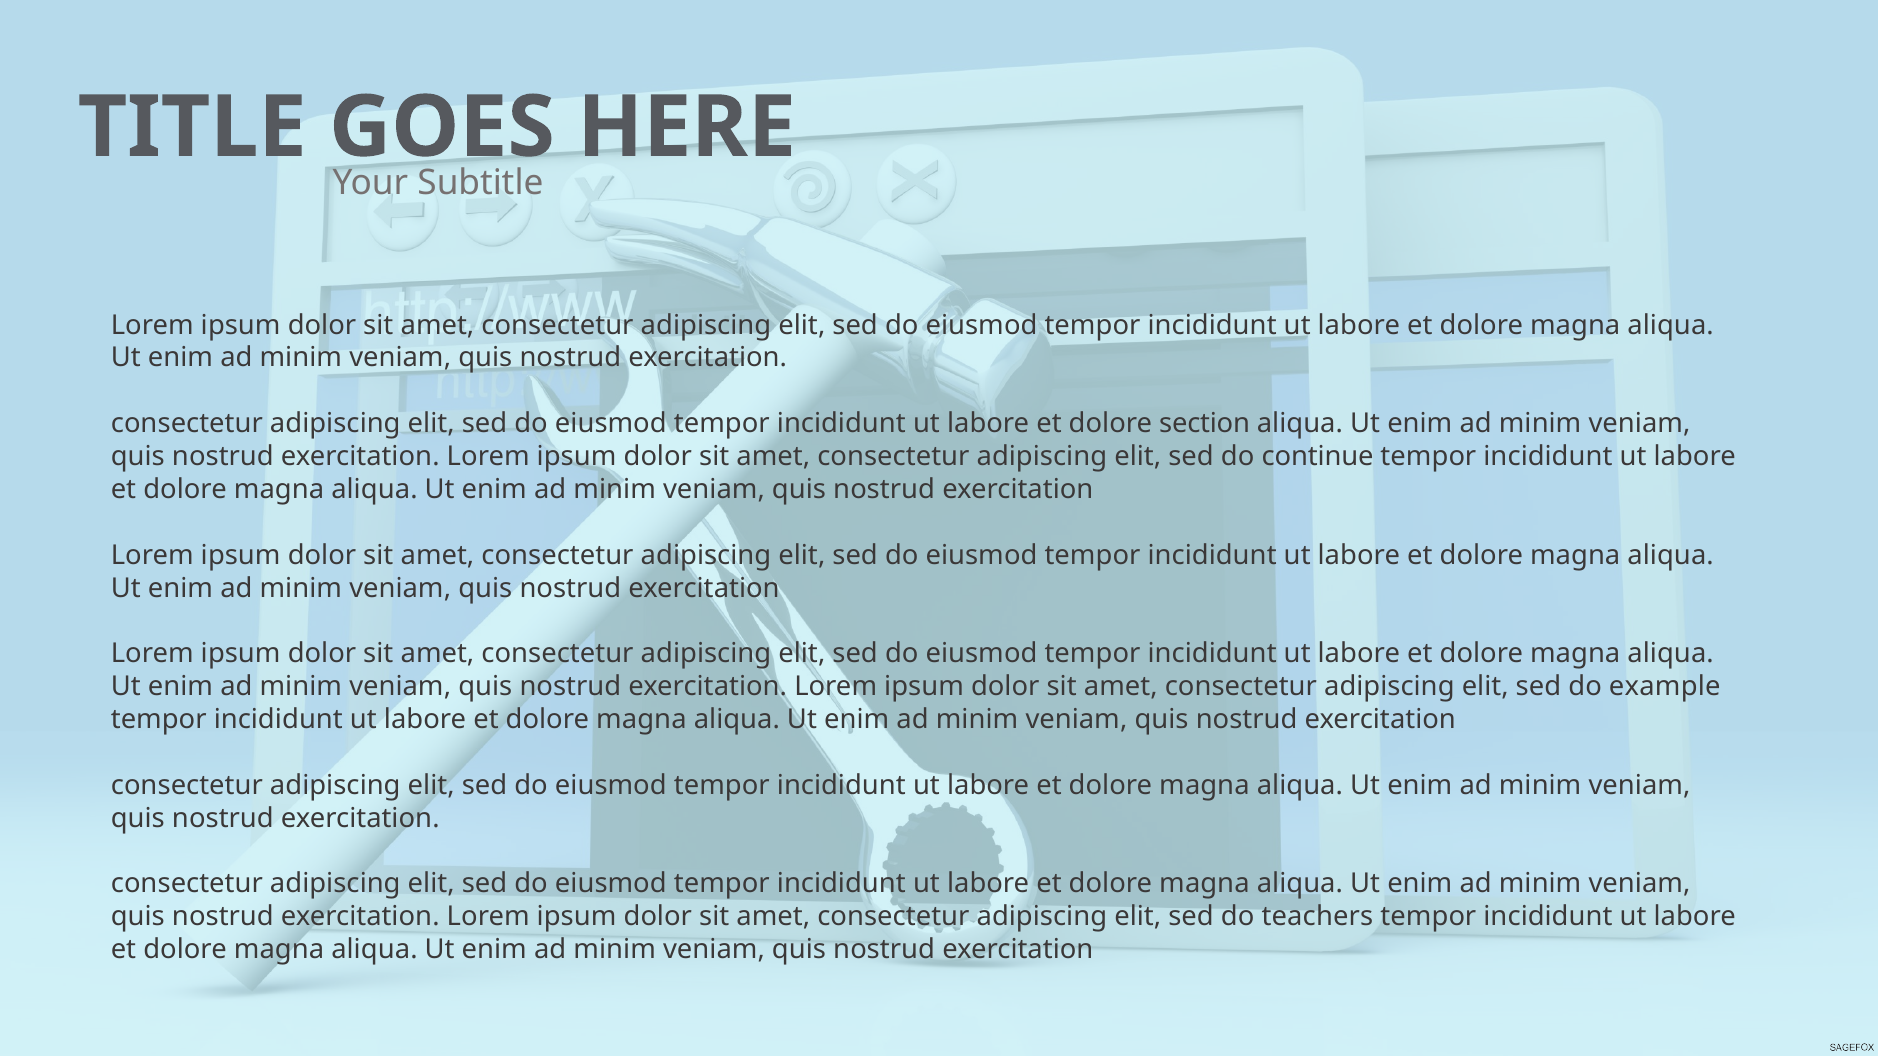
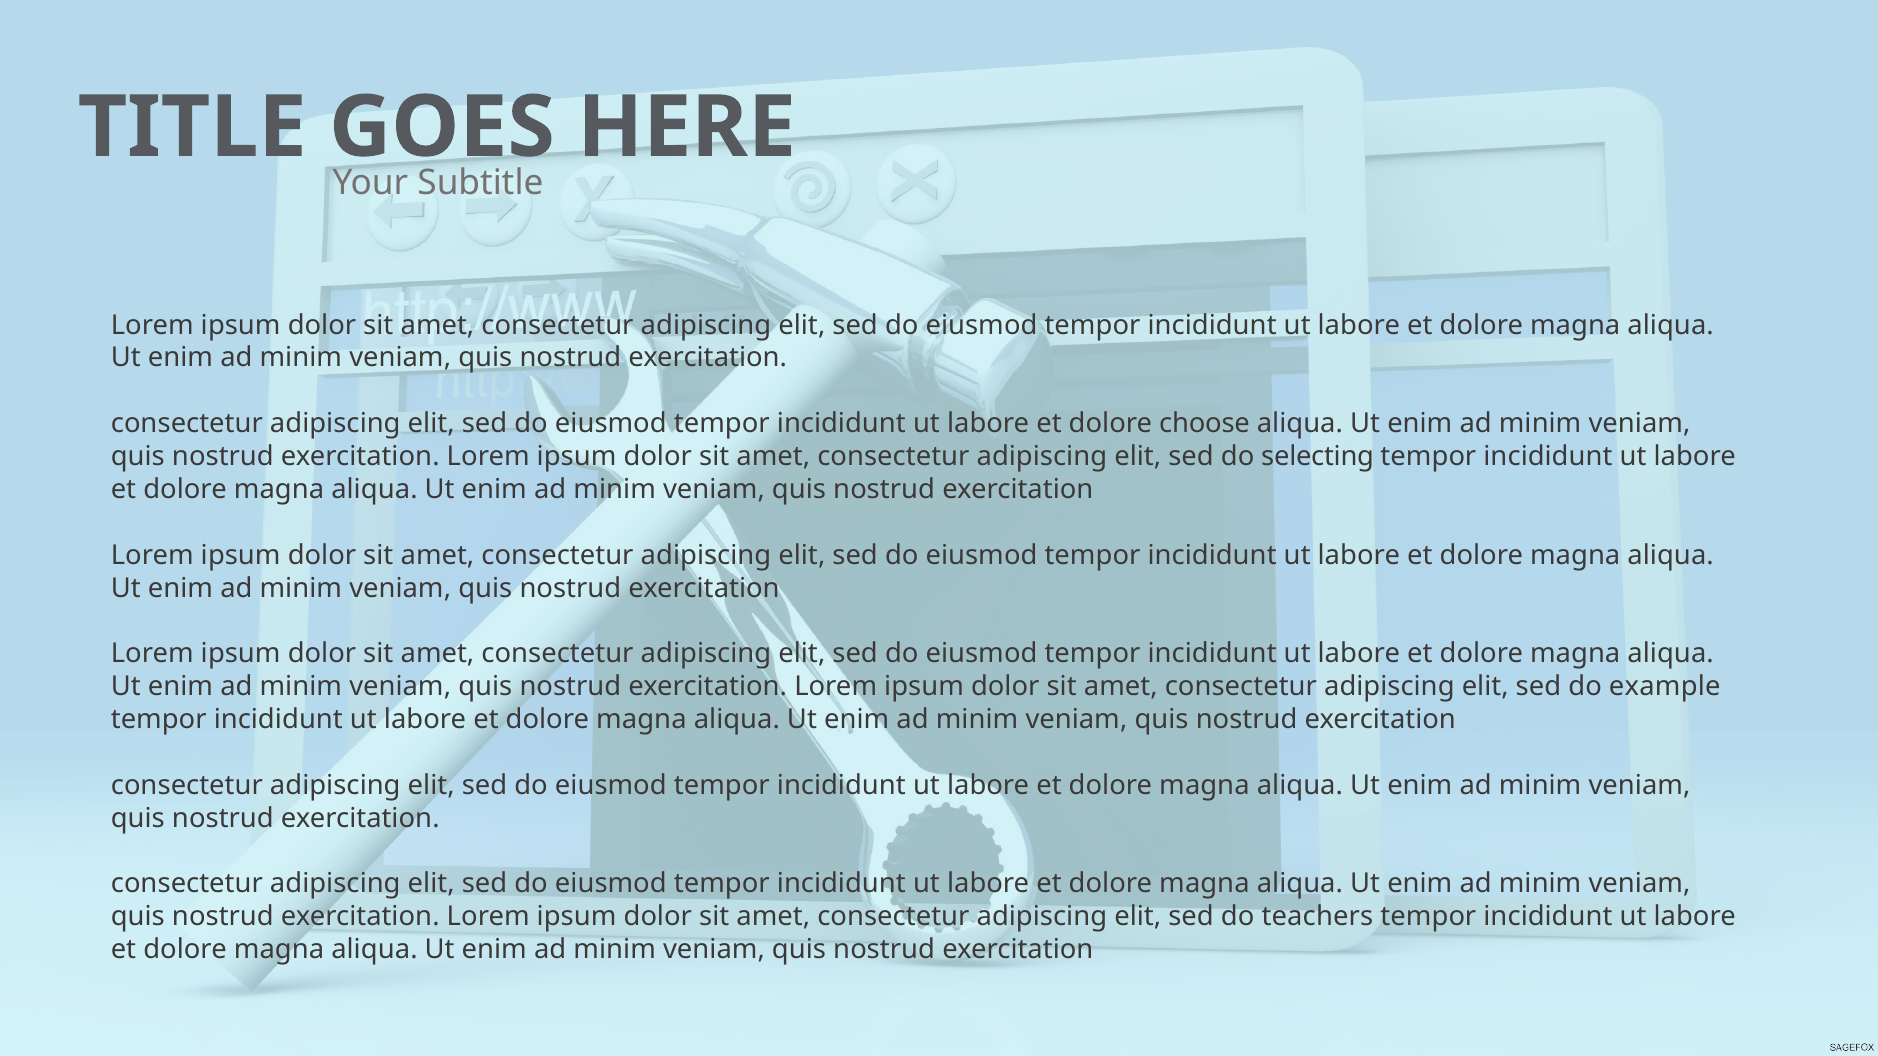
section: section -> choose (1205, 424)
continue: continue -> selecting (1318, 457)
